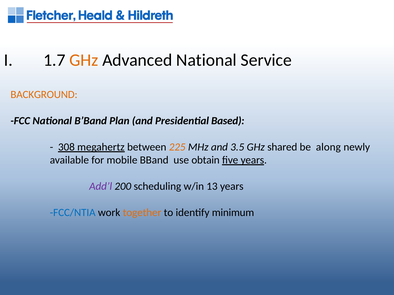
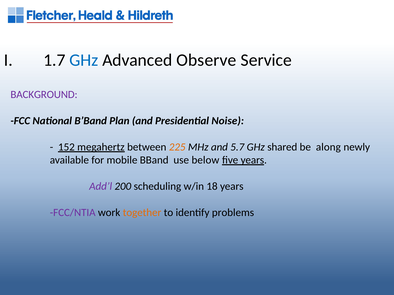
GHz colour: orange -> blue (84, 60)
Advanced National: National -> Observe (206, 60)
BACKGROUND colour: orange -> purple (44, 95)
Based: Based -> Noise (228, 121)
308: 308 -> 152 (66, 147)
3.5: 3.5 -> 5.7 (237, 147)
obtain: obtain -> below (205, 160)
13: 13 -> 18 (212, 187)
FCC/NTIA colour: blue -> purple (73, 213)
minimum: minimum -> problems (233, 213)
